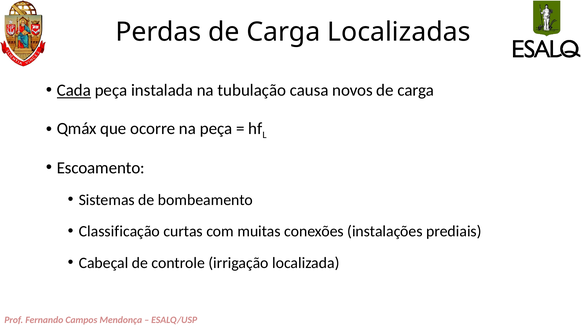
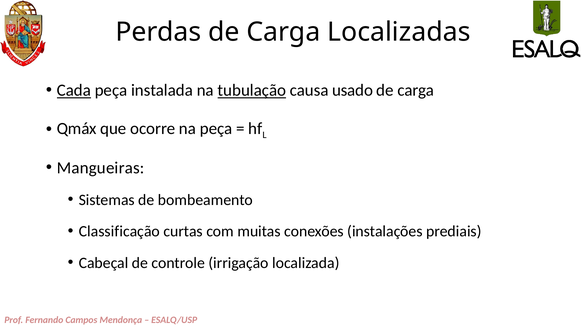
tubulação underline: none -> present (252, 90)
novos: novos -> usado (353, 90)
Escoamento: Escoamento -> Mangueiras (101, 167)
